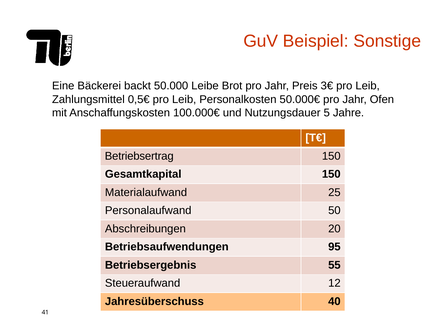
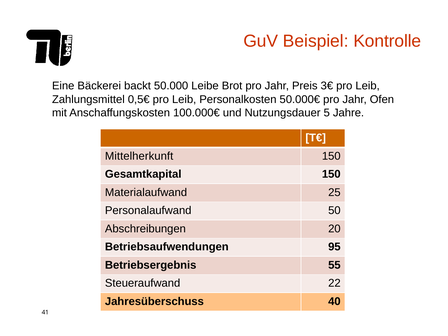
Sonstige: Sonstige -> Kontrolle (387, 41)
Betriebsertrag: Betriebsertrag -> Mittelherkunft (139, 156)
12: 12 -> 22 (334, 283)
